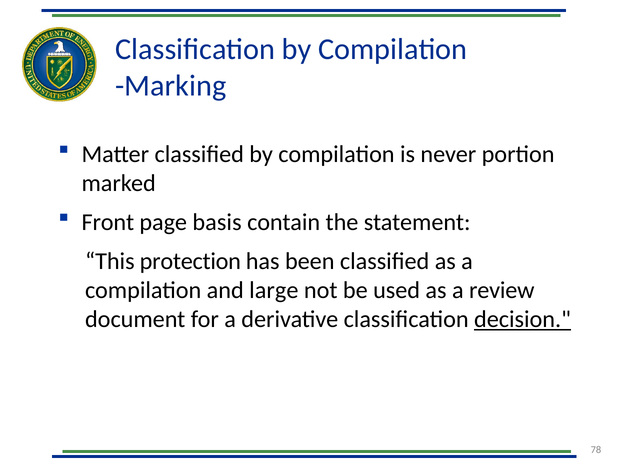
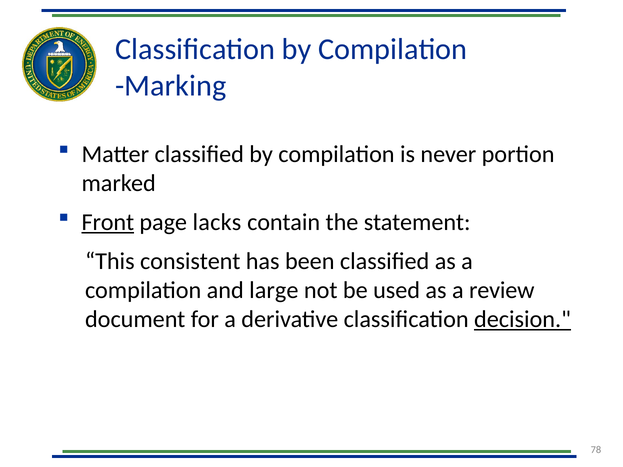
Front underline: none -> present (108, 222)
basis: basis -> lacks (217, 222)
protection: protection -> consistent (190, 261)
